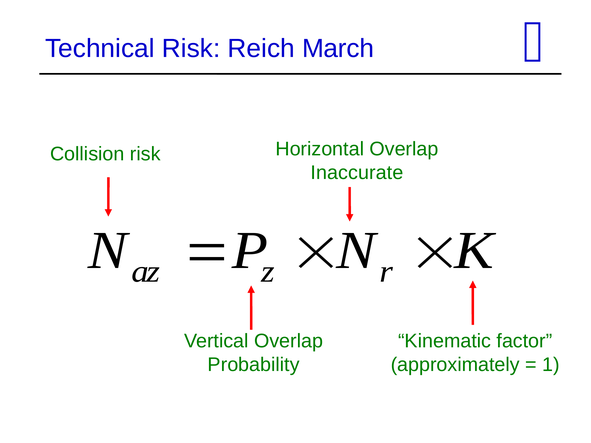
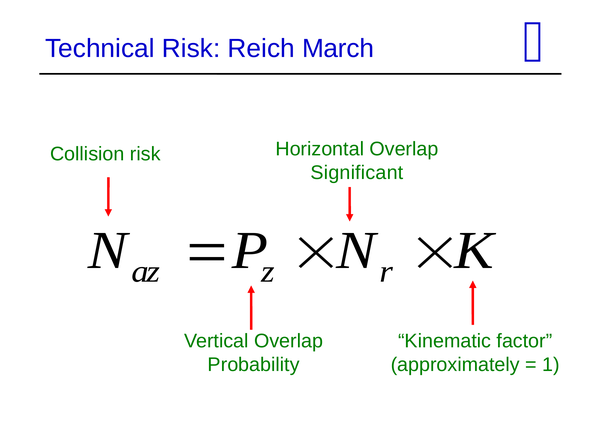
Inaccurate: Inaccurate -> Significant (357, 173)
